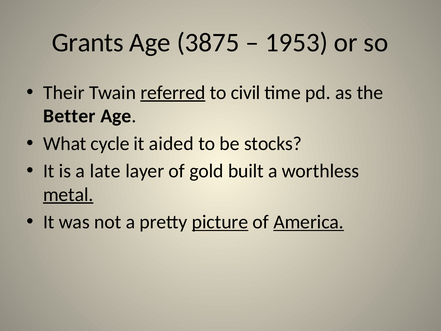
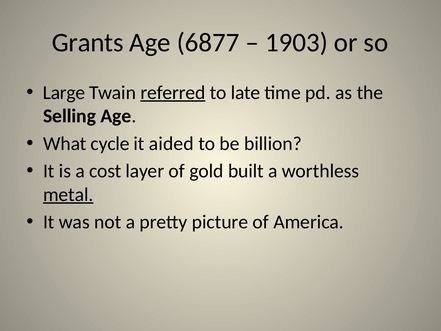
3875: 3875 -> 6877 (208, 43)
1953: 1953 -> 1903 (296, 43)
Their: Their -> Large (64, 93)
civil: civil -> late (246, 93)
Better: Better -> Selling (70, 116)
stocks: stocks -> billion (273, 143)
late: late -> cost (105, 171)
picture underline: present -> none (220, 222)
America underline: present -> none (309, 222)
